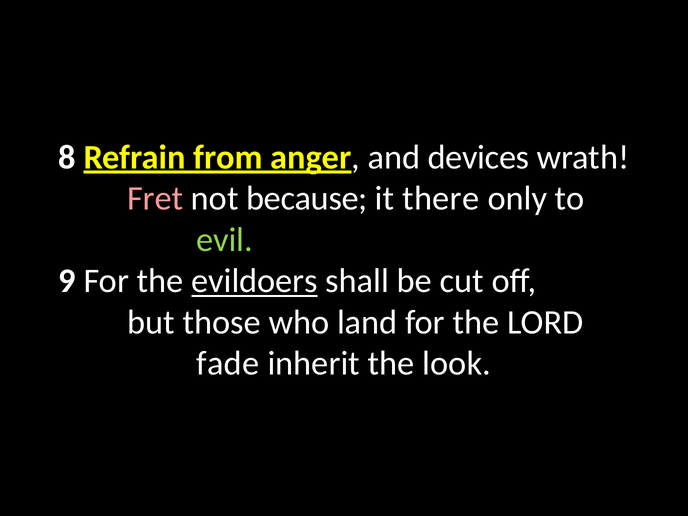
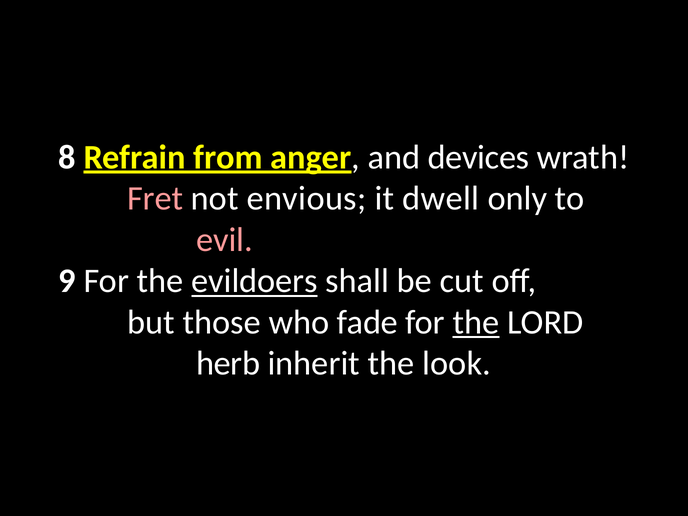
because: because -> envious (307, 198)
there: there -> dwell (441, 198)
evil colour: light green -> pink (225, 240)
land: land -> fade (367, 322)
the underline: none -> present (476, 322)
fade: fade -> herb (228, 364)
